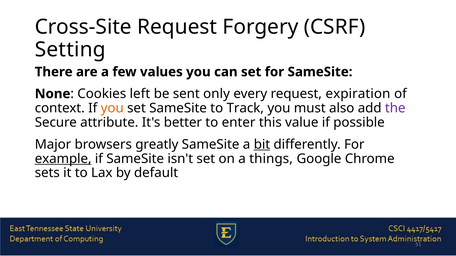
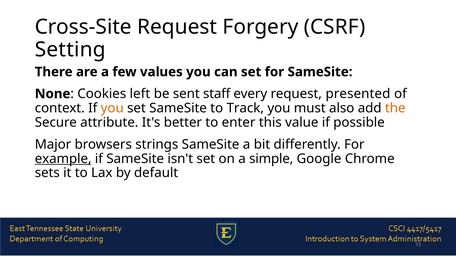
only: only -> staff (217, 94)
expiration: expiration -> presented (358, 94)
the colour: purple -> orange (395, 108)
greatly: greatly -> strings (157, 145)
bit underline: present -> none (262, 145)
things: things -> simple (271, 159)
